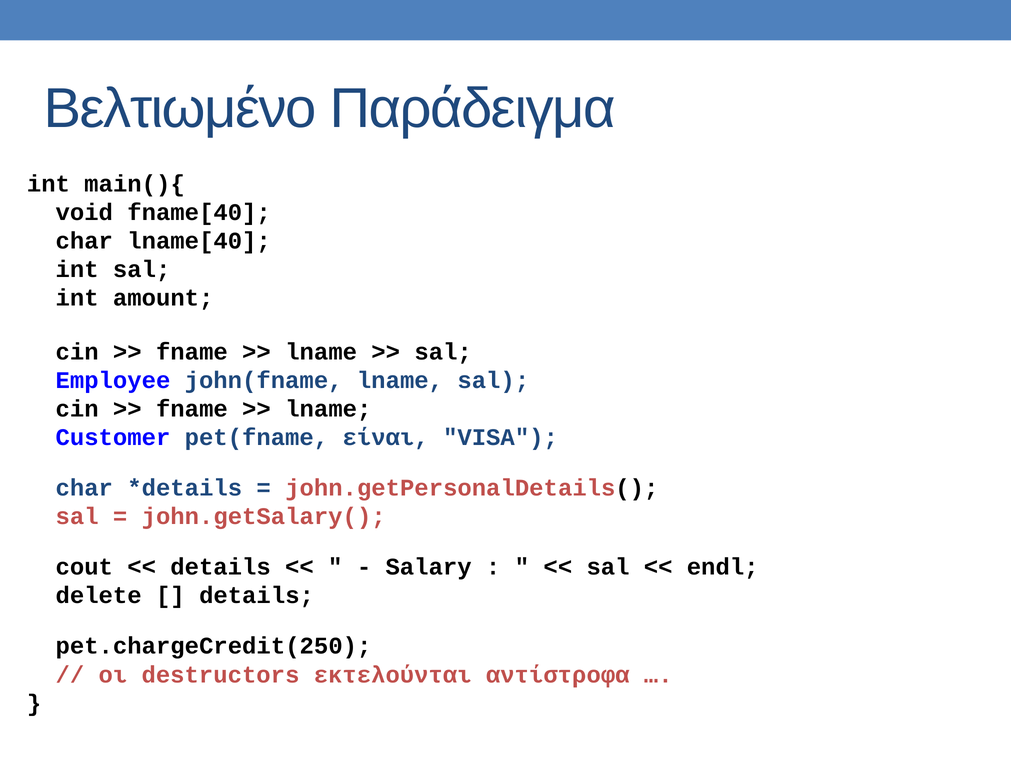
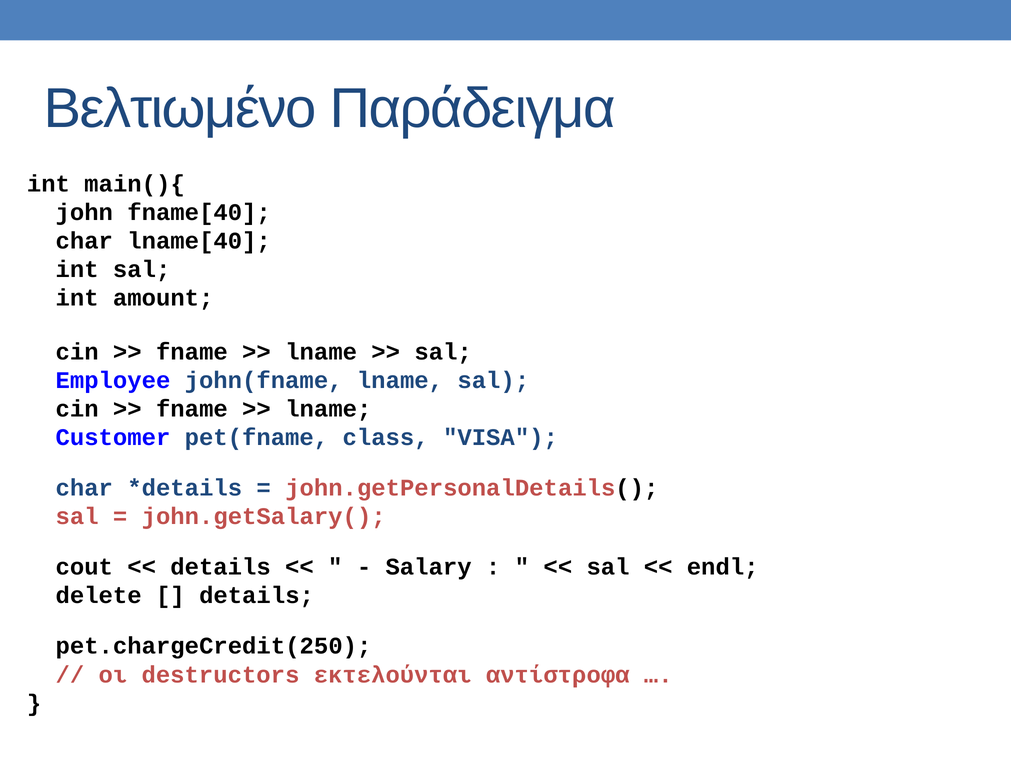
void: void -> john (84, 213)
είναι: είναι -> class (386, 438)
